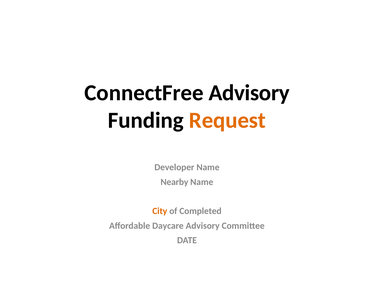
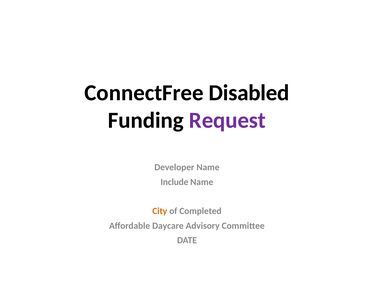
ConnectFree Advisory: Advisory -> Disabled (249, 93)
Request colour: orange -> purple (227, 120)
Nearby: Nearby -> Include (174, 182)
